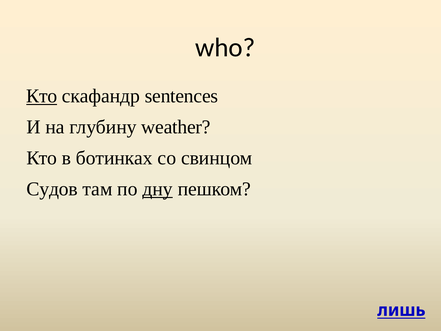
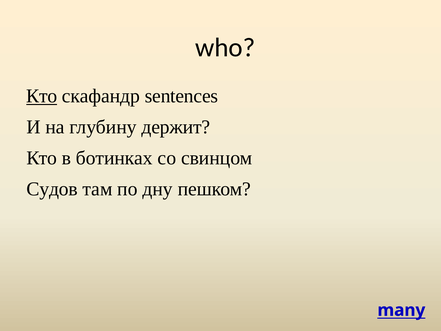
weather: weather -> держит (176, 127)
дну underline: present -> none (158, 189)
лишь: лишь -> many (401, 310)
